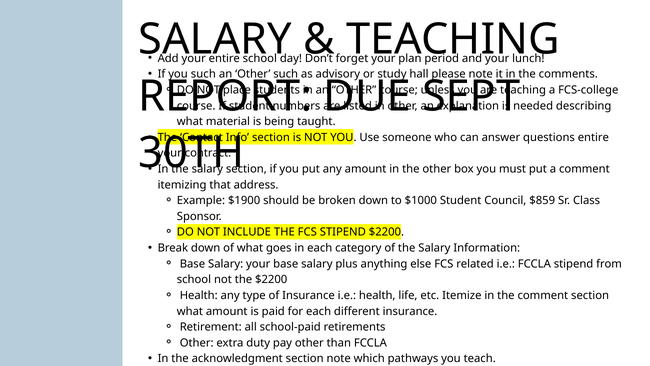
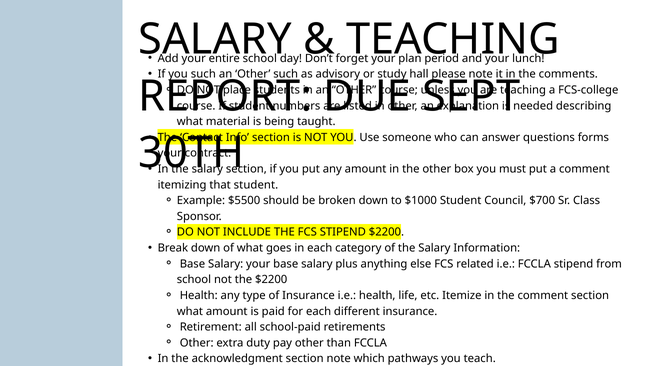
questions entire: entire -> forms (593, 137)
that address: address -> student (256, 185)
$1900: $1900 -> $5500 (244, 200)
$859: $859 -> $700 (542, 200)
